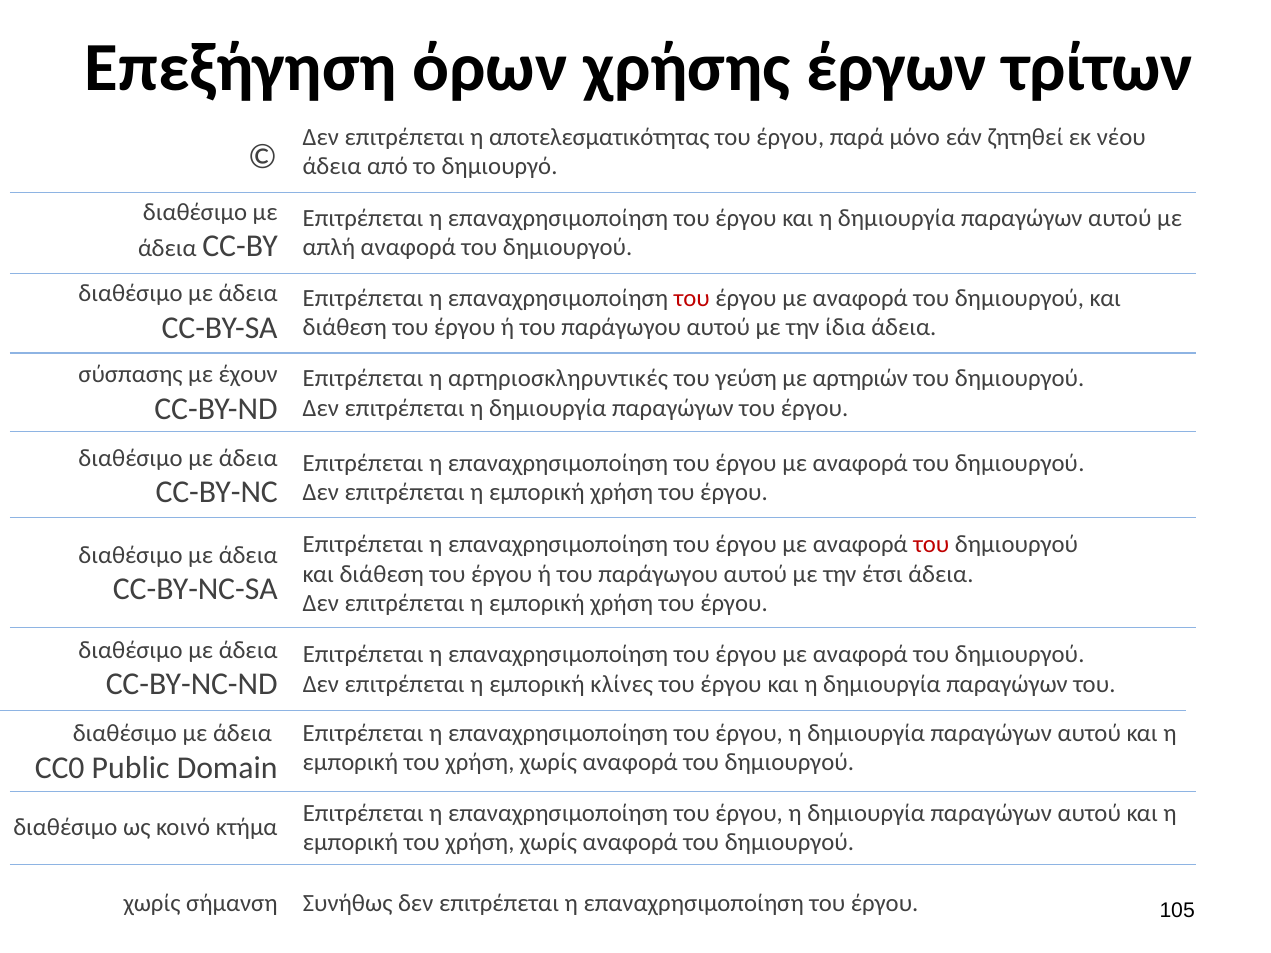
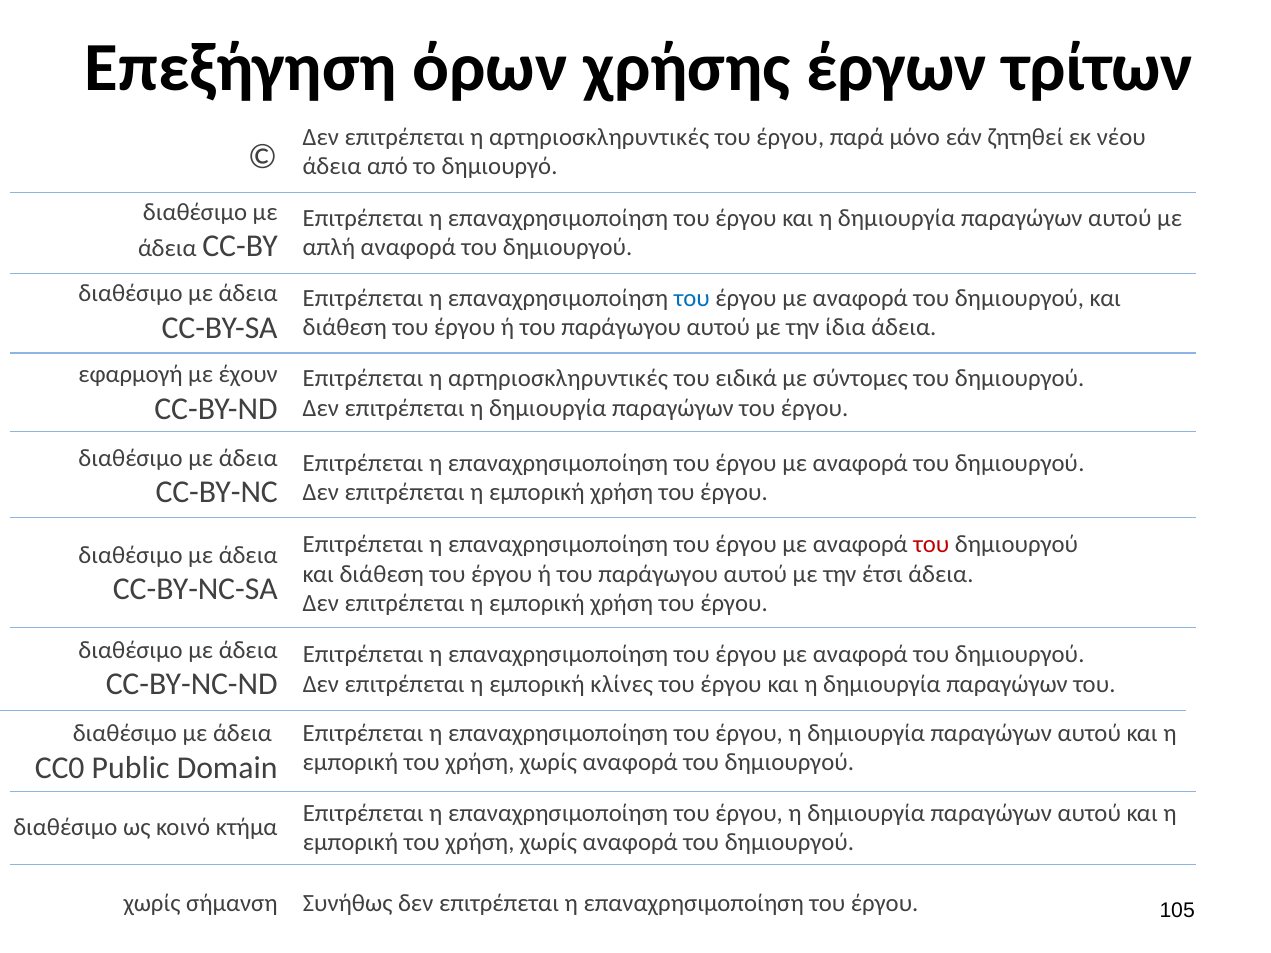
Δεν επιτρέπεται η αποτελεσματικότητας: αποτελεσματικότητας -> αρτηριοσκληρυντικές (599, 137)
του colour: red -> blue (692, 298)
σύσπασης: σύσπασης -> εφαρμογή (131, 375)
γεύση: γεύση -> ειδικά (746, 379)
αρτηριών: αρτηριών -> σύντομες (860, 379)
